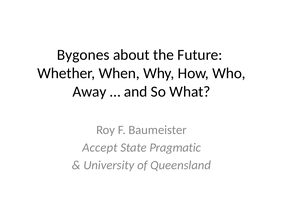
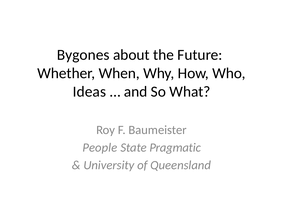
Away: Away -> Ideas (89, 92)
Accept: Accept -> People (100, 148)
